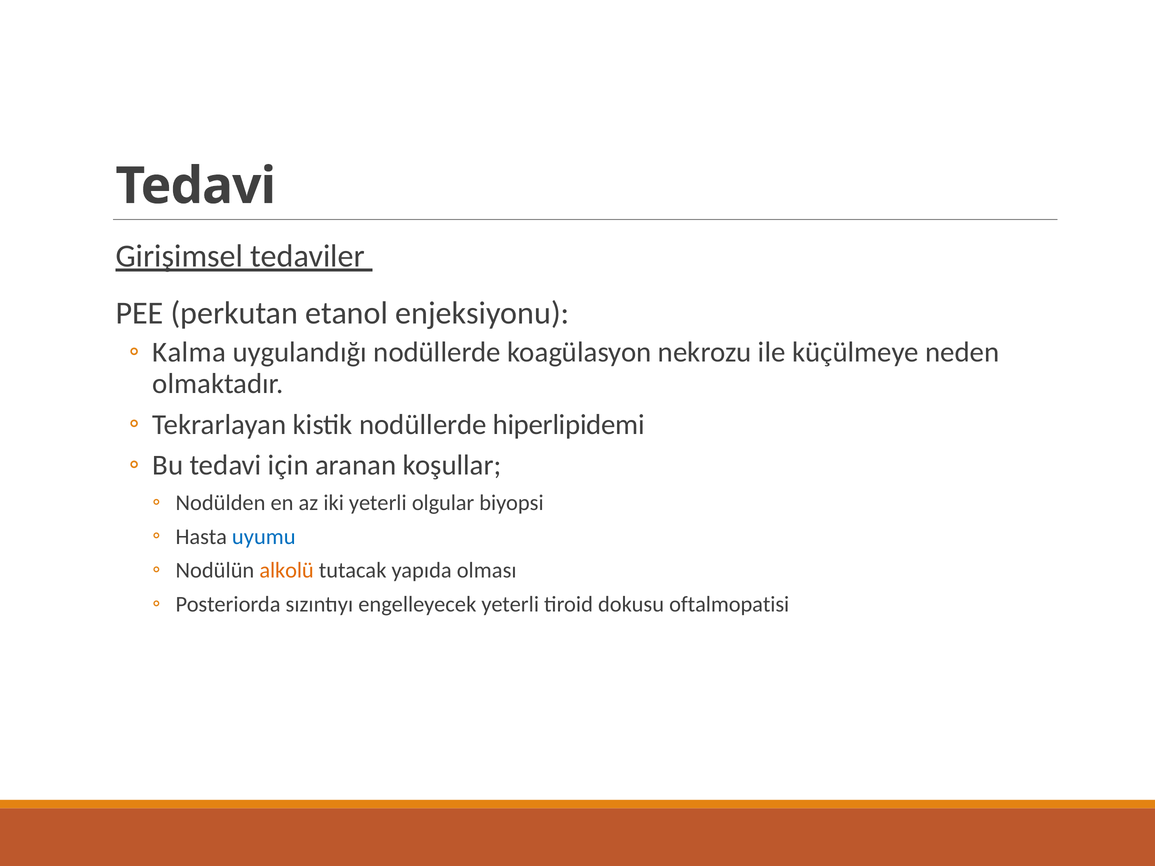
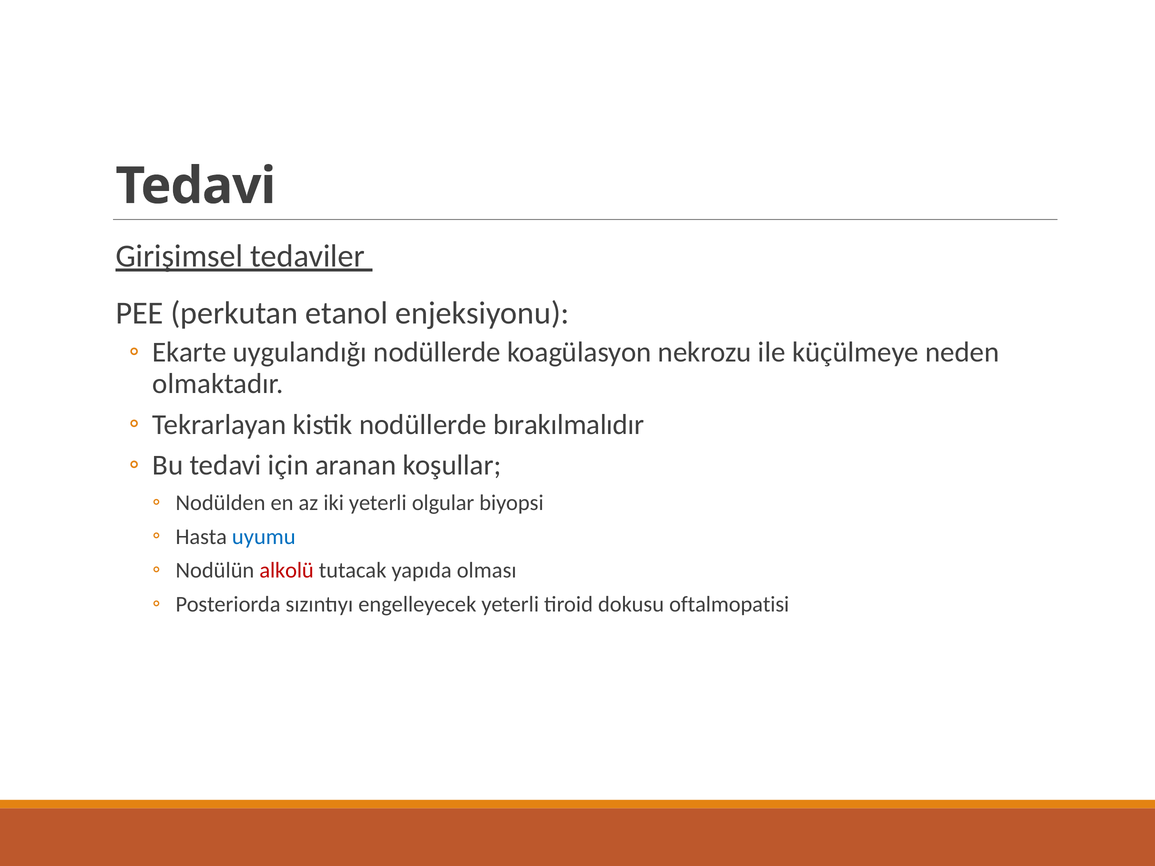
Kalma: Kalma -> Ekarte (189, 353)
hiperlipidemi: hiperlipidemi -> bırakılmalıdır (569, 425)
alkolü colour: orange -> red (287, 571)
